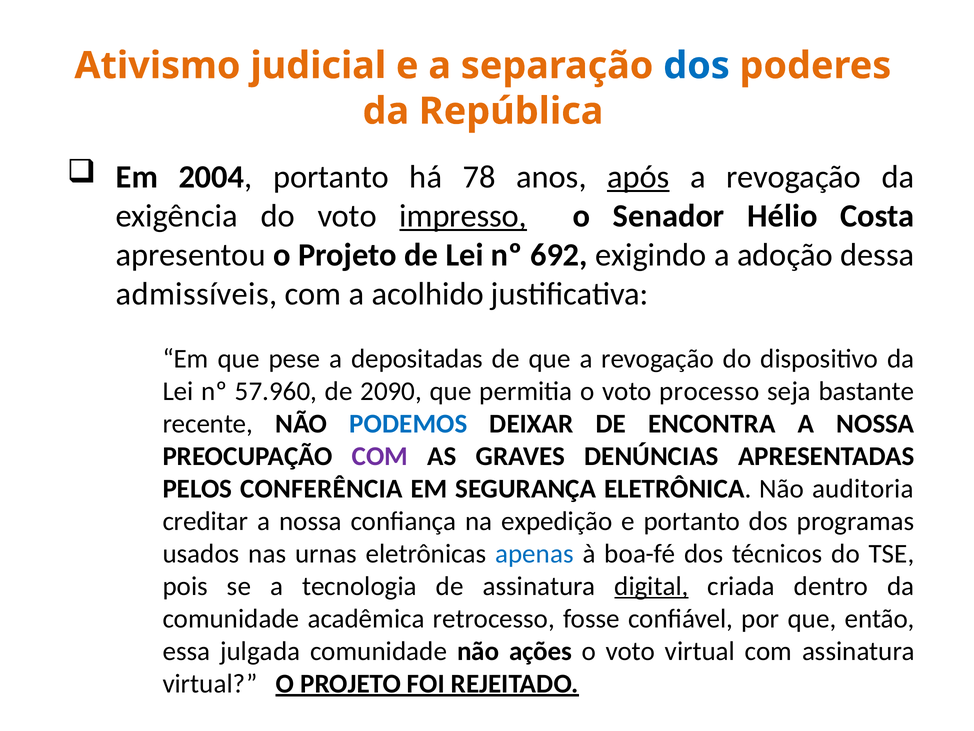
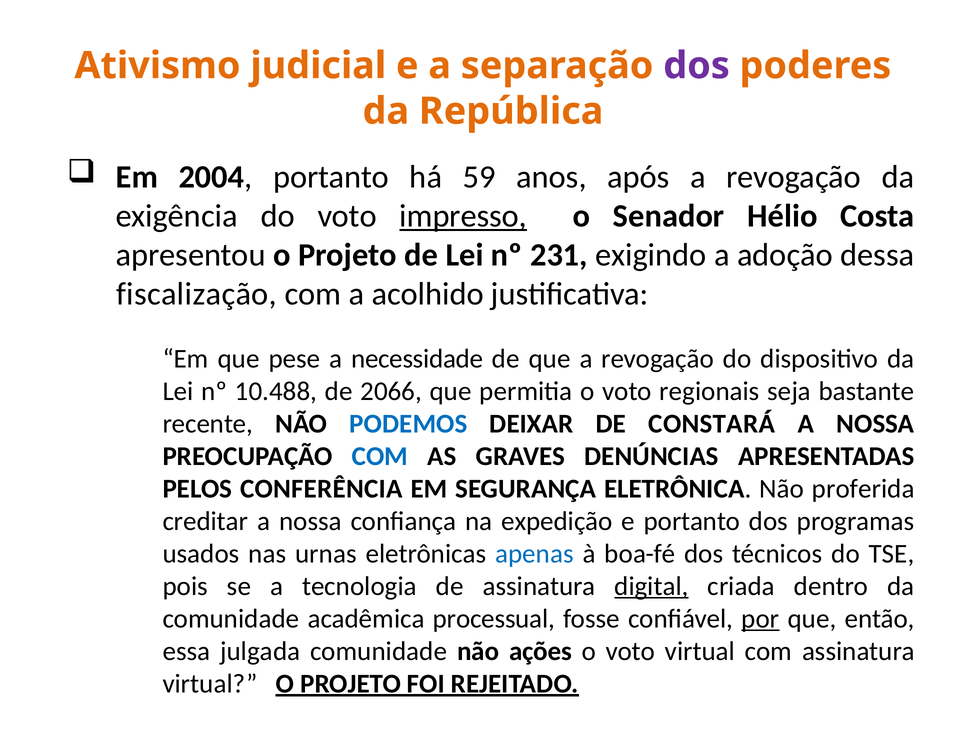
dos colour: blue -> purple (697, 66)
78: 78 -> 59 (479, 177)
após underline: present -> none (638, 177)
692: 692 -> 231 (559, 255)
admissíveis: admissíveis -> fiscalização (197, 294)
depositadas: depositadas -> necessidade (417, 358)
57.960: 57.960 -> 10.488 (276, 391)
2090: 2090 -> 2066 (391, 391)
processo: processo -> regionais (709, 391)
ENCONTRA: ENCONTRA -> CONSTARÁ (712, 423)
COM colour: purple -> blue (380, 456)
auditoria: auditoria -> proferida (863, 488)
retrocesso: retrocesso -> processual (494, 618)
por underline: none -> present (760, 618)
